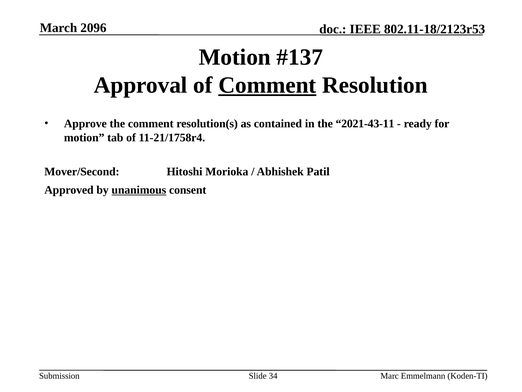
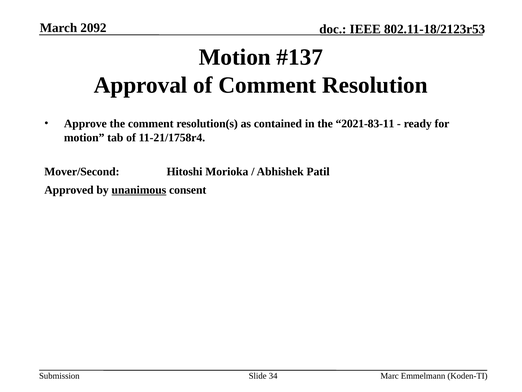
2096: 2096 -> 2092 (93, 28)
Comment underline: present -> none (267, 85)
2021-43-11: 2021-43-11 -> 2021-83-11 (365, 123)
